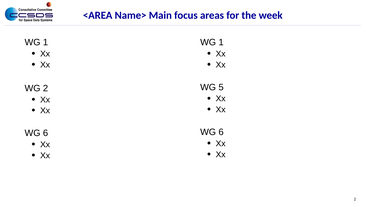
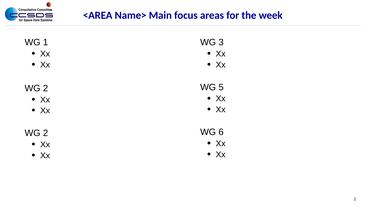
1: 1 -> 3 (221, 42)
6: 6 -> 2 (46, 133)
